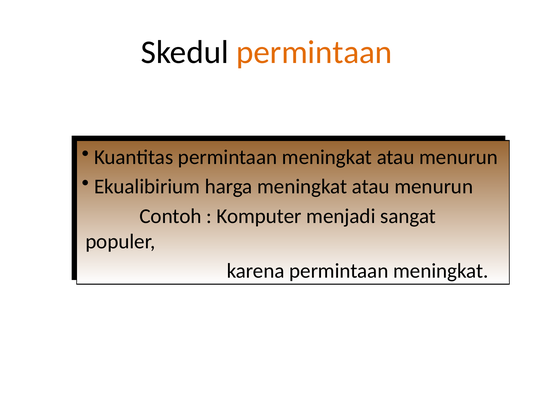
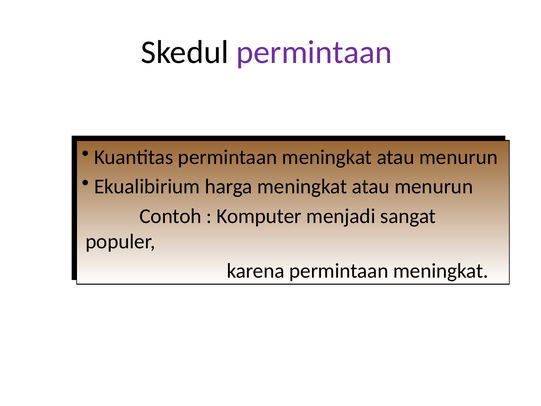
permintaan colour: orange -> purple (314, 52)
